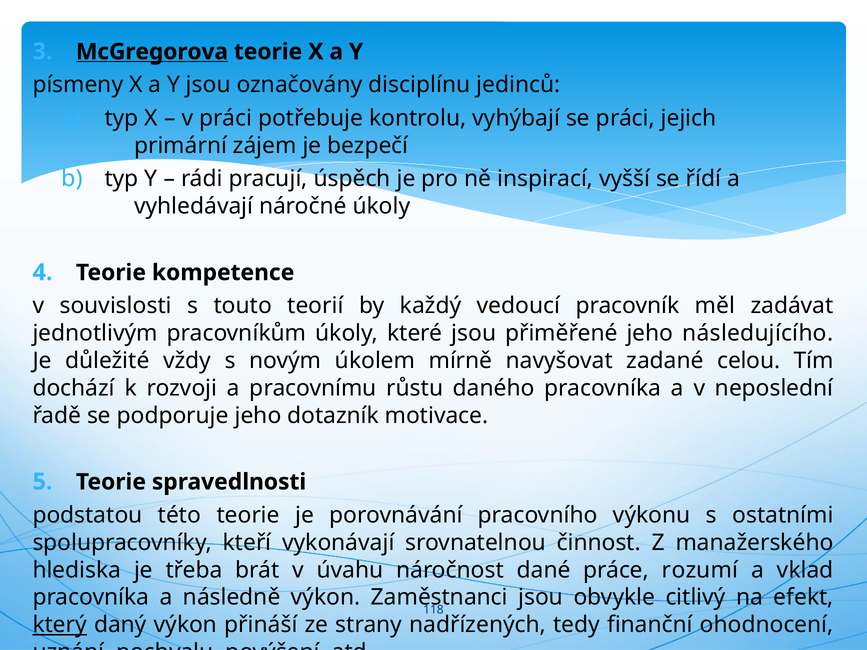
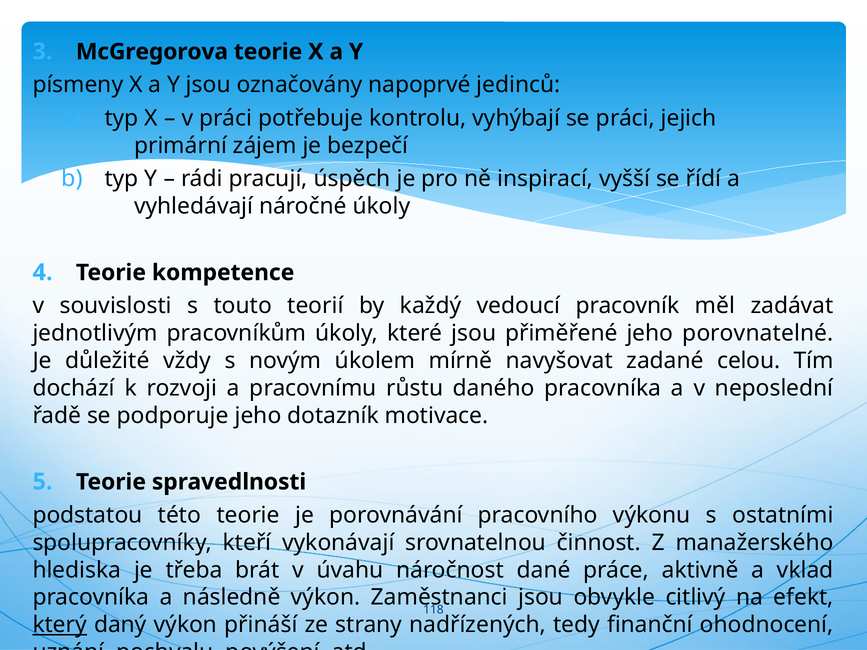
McGregorova underline: present -> none (152, 52)
disciplínu: disciplínu -> napoprvé (419, 85)
následujícího: následujícího -> porovnatelné (758, 333)
rozumí: rozumí -> aktivně (700, 570)
